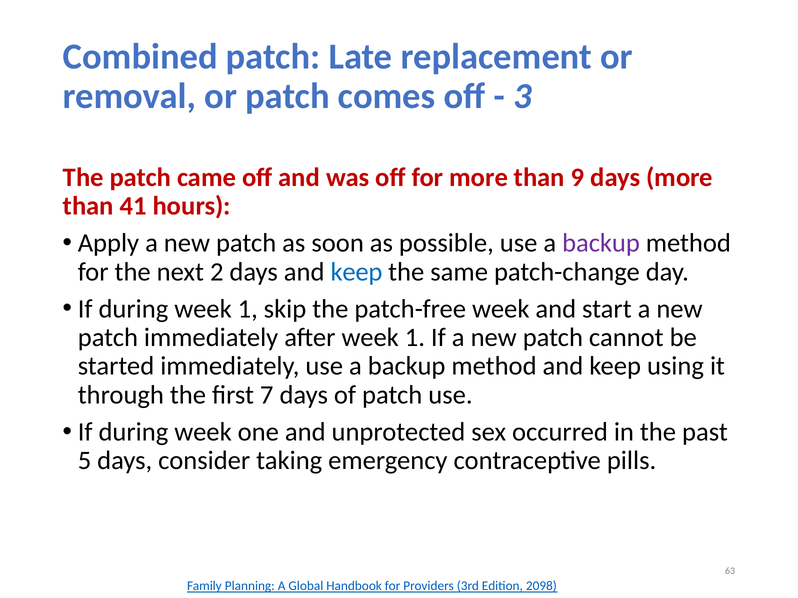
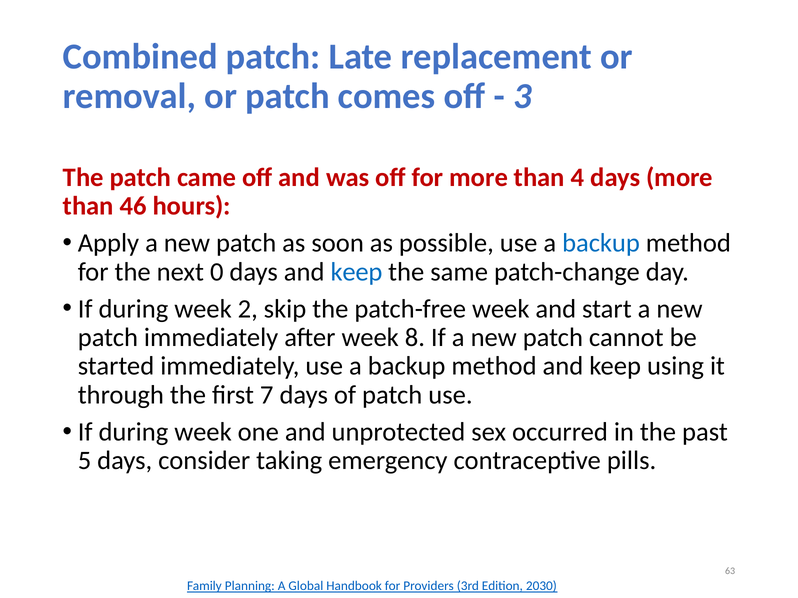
9: 9 -> 4 (578, 178)
41: 41 -> 46 (133, 206)
backup colour: purple -> blue (601, 243)
2: 2 -> 0 (217, 272)
during week 1: 1 -> 2 (248, 309)
after week 1: 1 -> 8 (415, 338)
2098: 2098 -> 2030 (541, 587)
